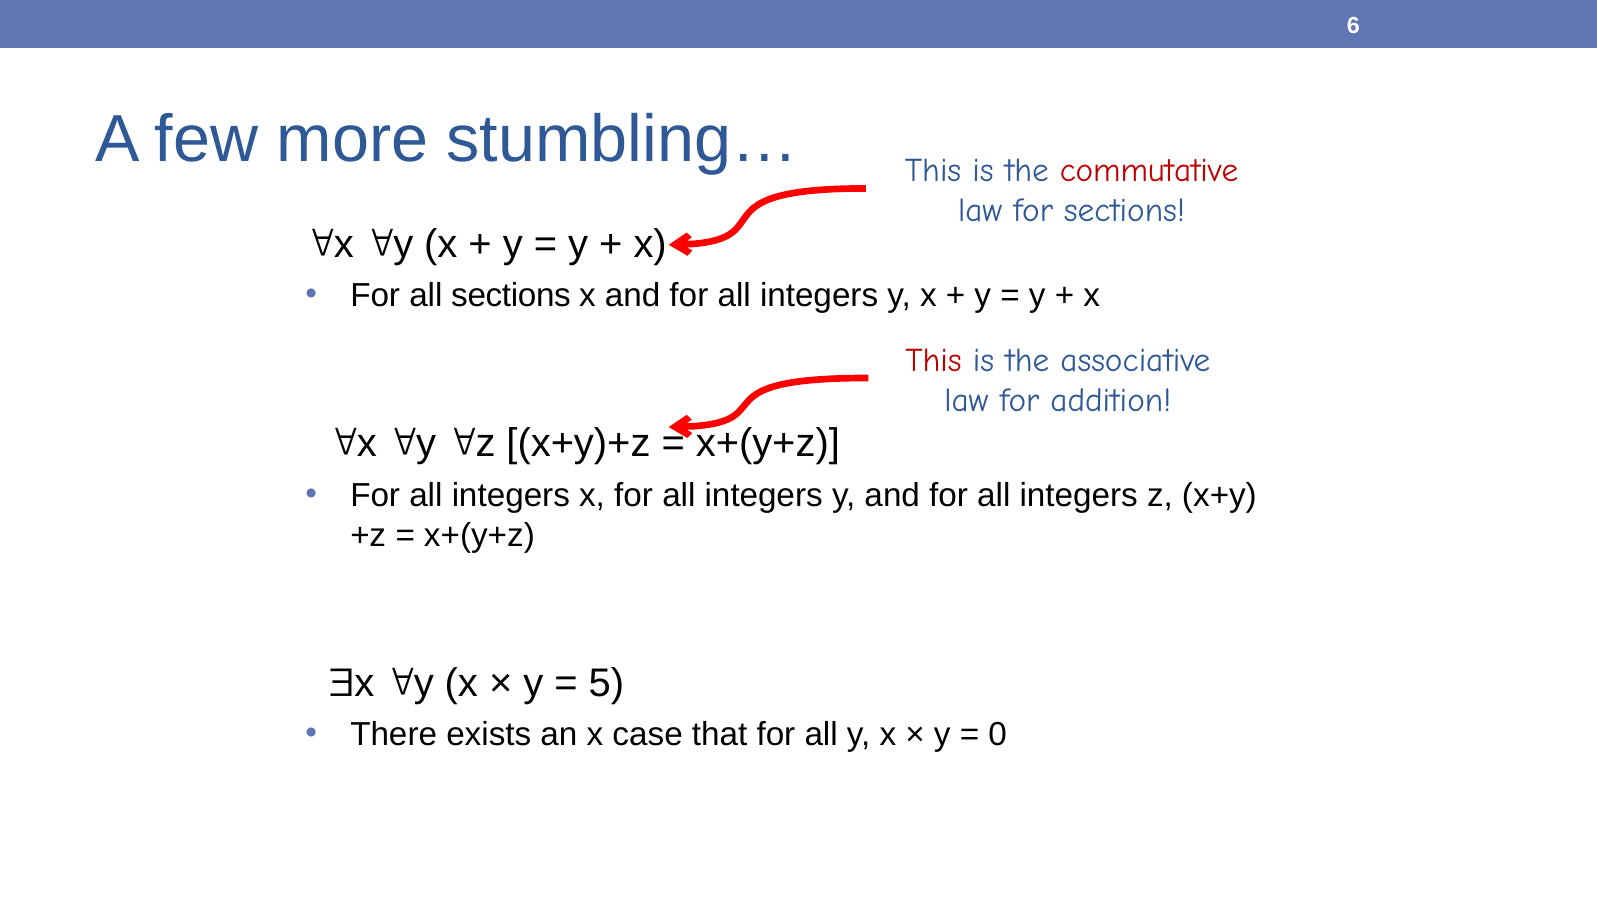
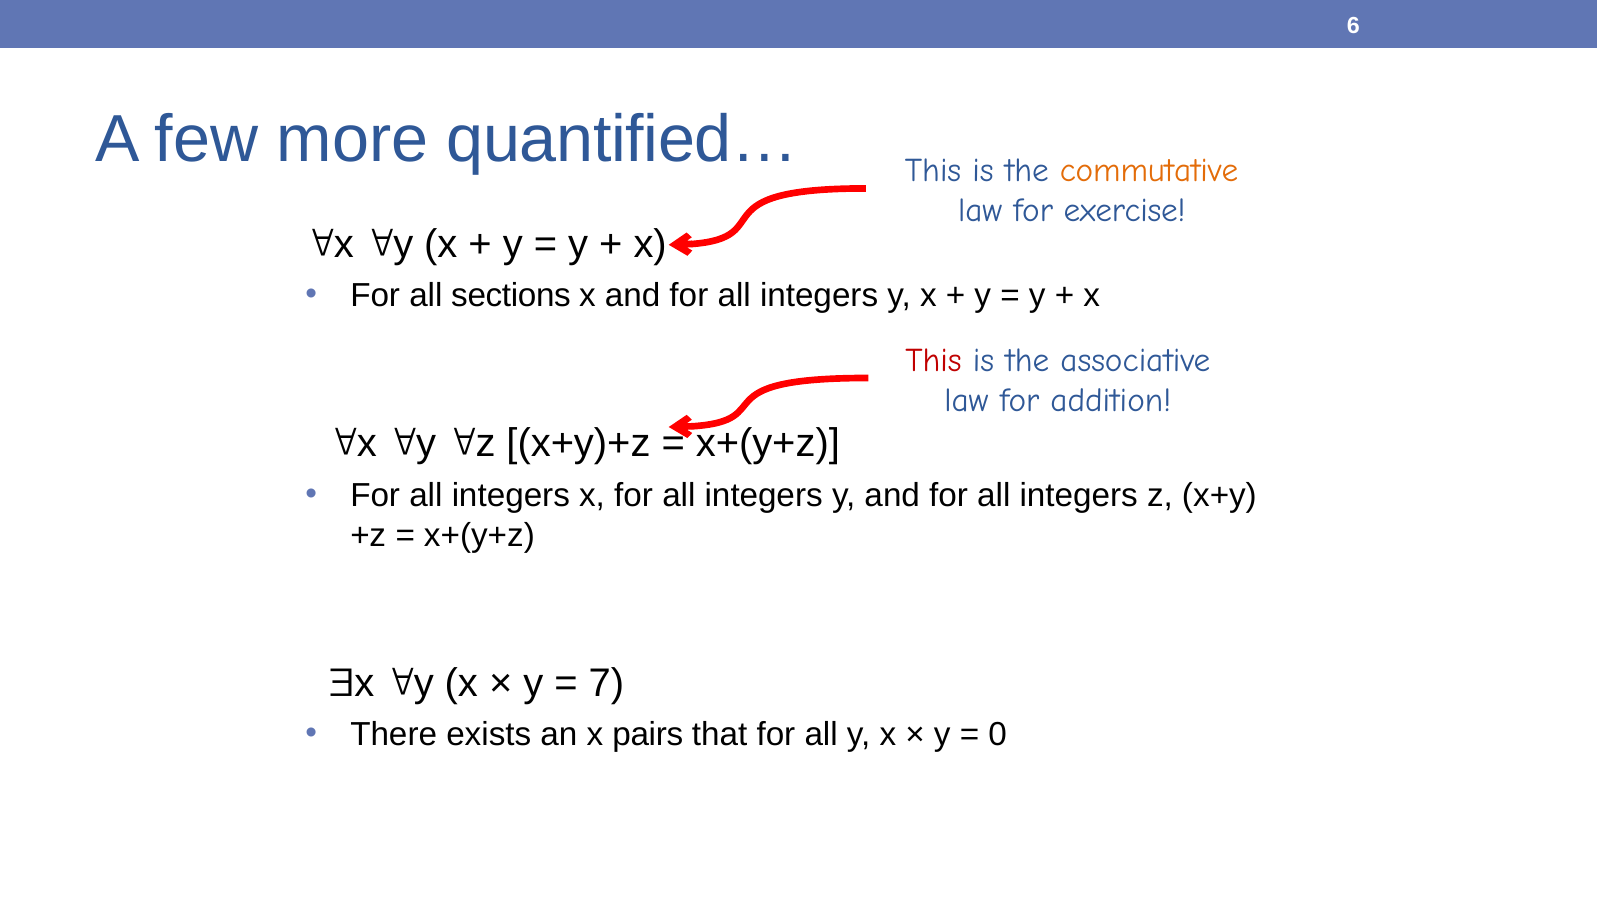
stumbling…: stumbling… -> quantified… (622, 139)
commutative colour: red -> orange (1149, 171)
for sections: sections -> exercise (1125, 211)
5: 5 -> 7 (606, 684)
case: case -> pairs (648, 735)
